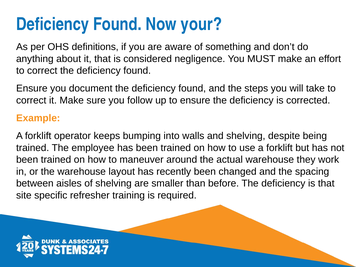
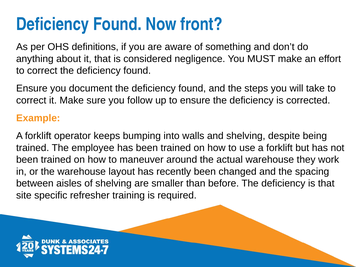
your: your -> front (201, 24)
